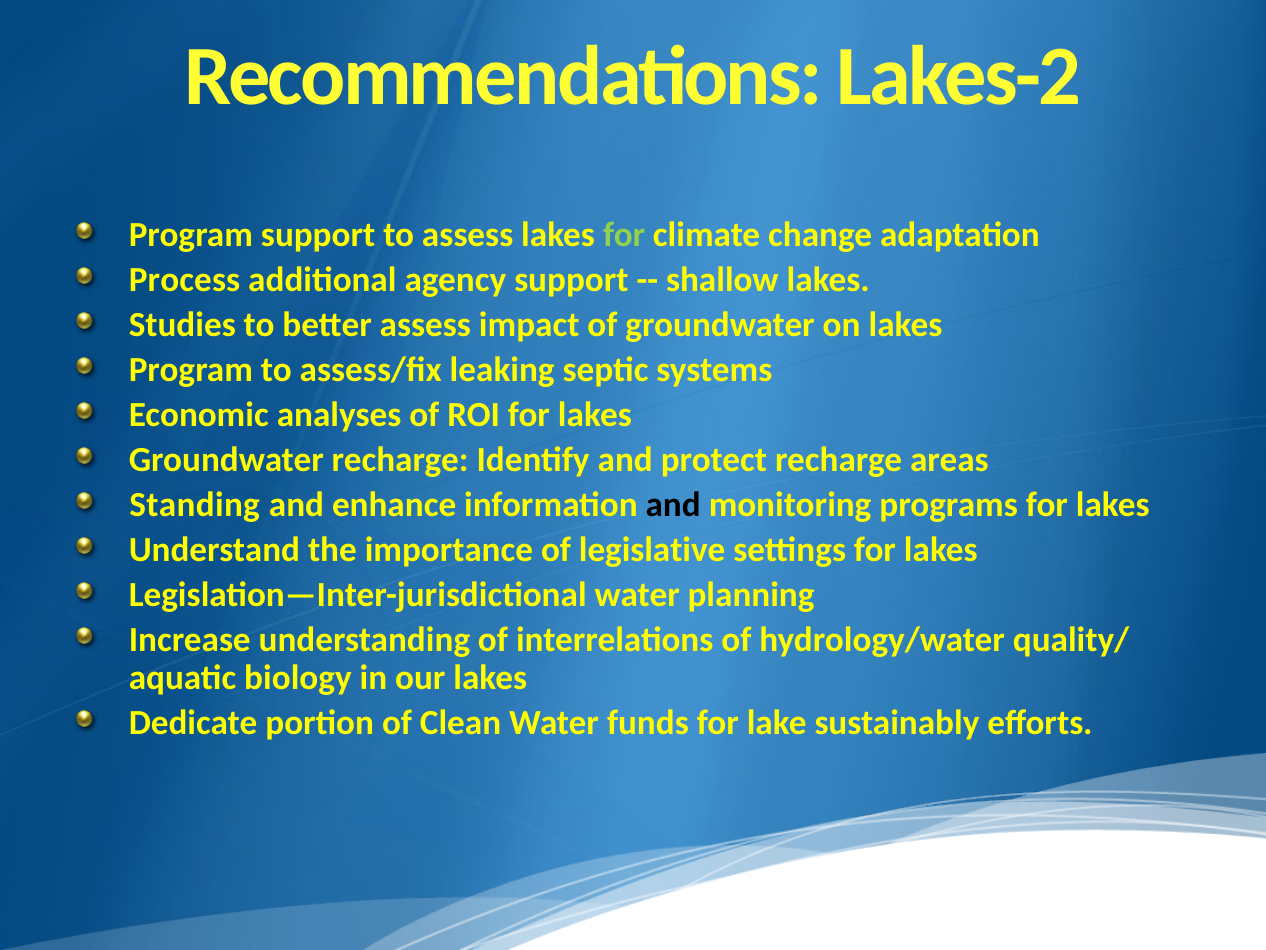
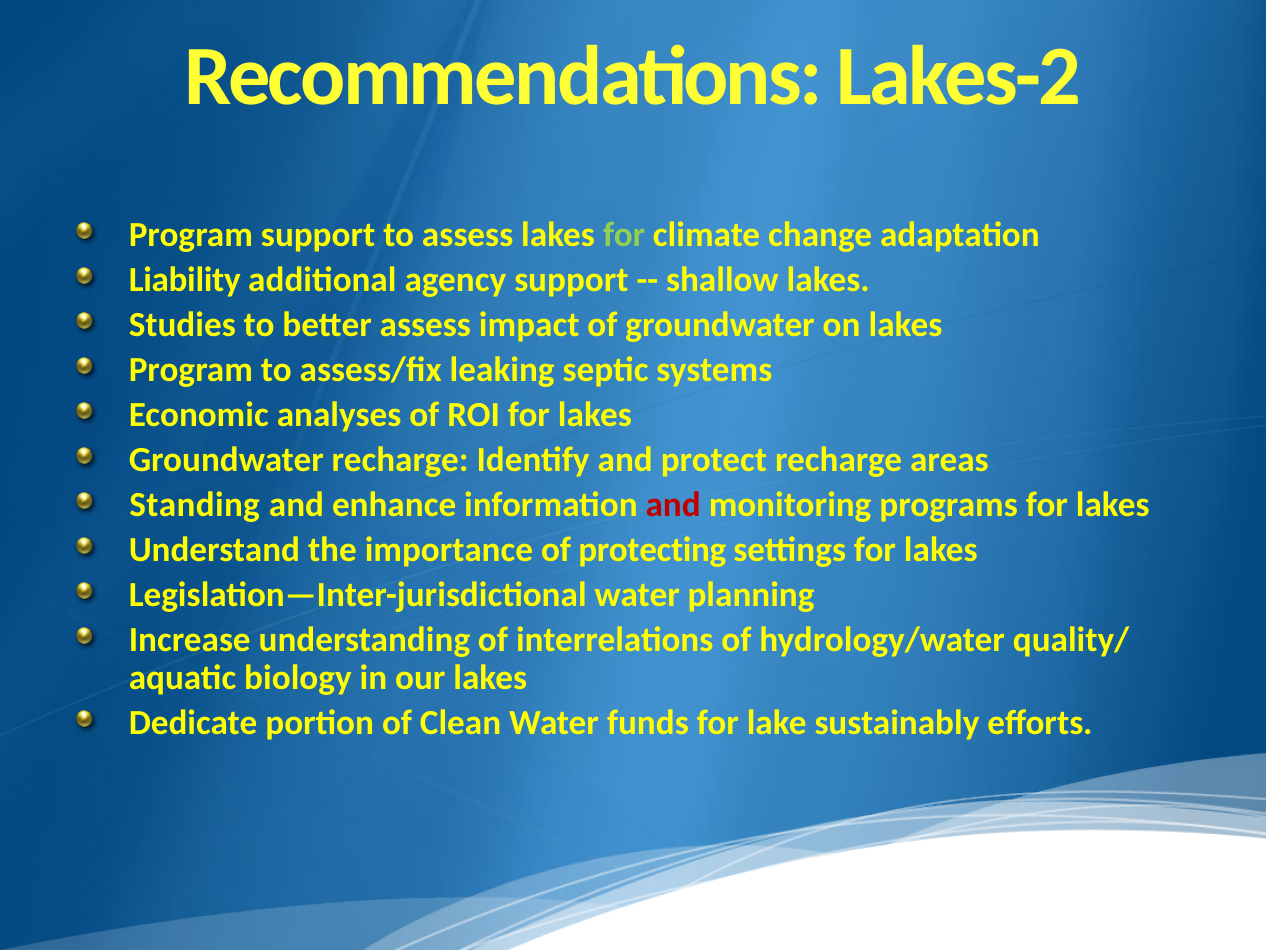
Process: Process -> Liability (185, 280)
and colour: black -> red (673, 505)
legislative: legislative -> protecting (652, 550)
